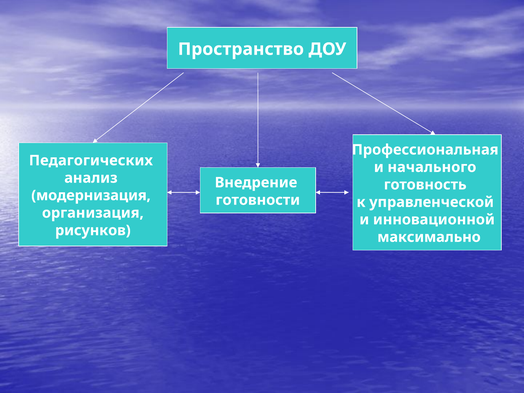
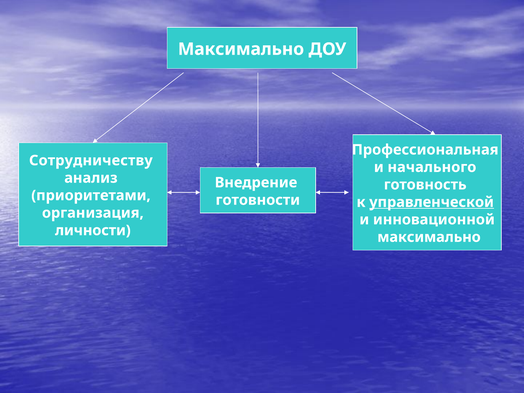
Пространство: Пространство -> Максимально (241, 49)
Педагогических: Педагогических -> Сотрудничеству (91, 160)
модернизация: модернизация -> приоритетами (91, 195)
управленческой underline: none -> present (432, 202)
рисунков: рисунков -> личности (93, 230)
